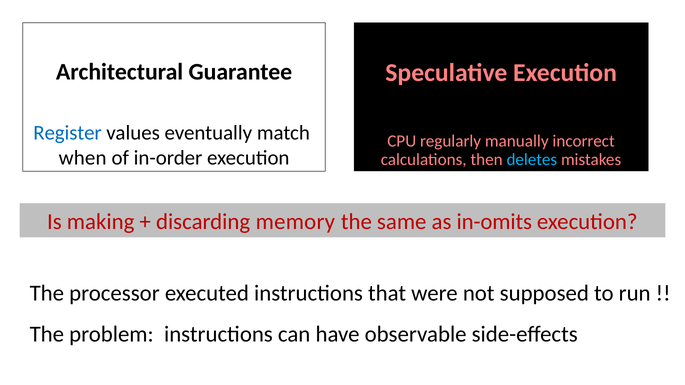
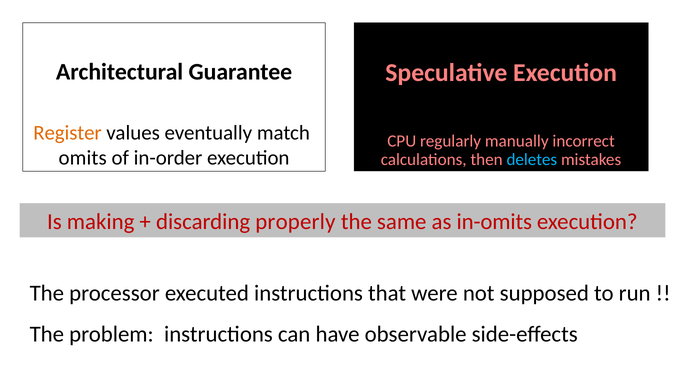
Register colour: blue -> orange (68, 133)
when: when -> omits (83, 158)
memory: memory -> properly (295, 222)
